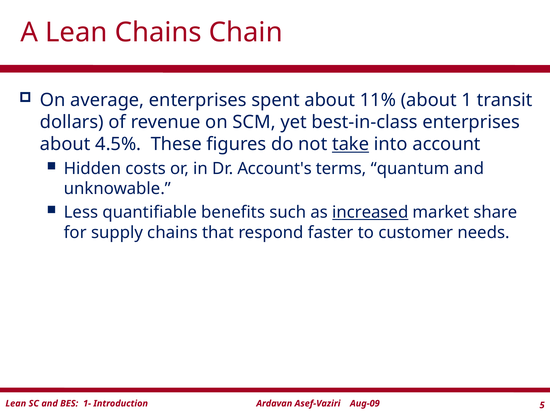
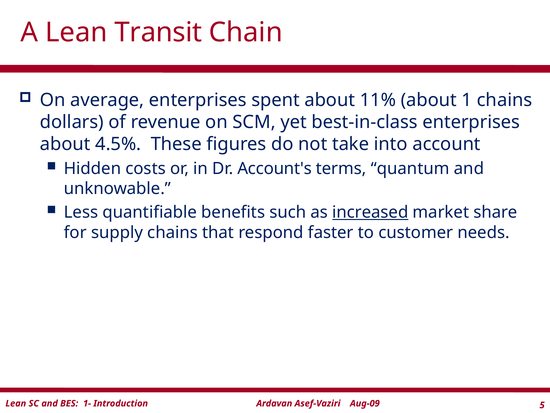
Lean Chains: Chains -> Transit (158, 32)
1 transit: transit -> chains (505, 100)
take underline: present -> none (351, 144)
